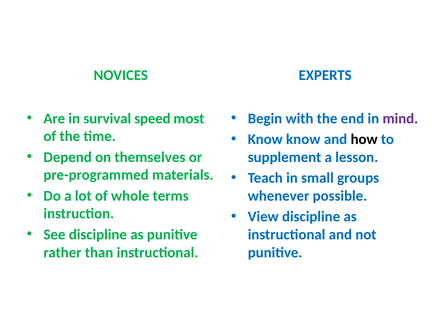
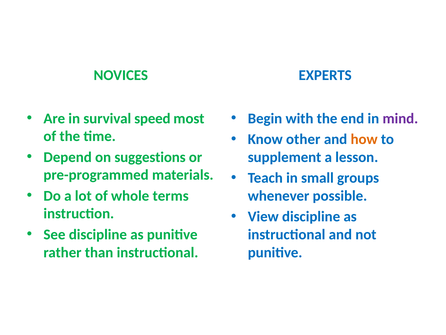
Know know: know -> other (303, 139)
how colour: black -> orange (364, 139)
themselves: themselves -> suggestions (150, 157)
